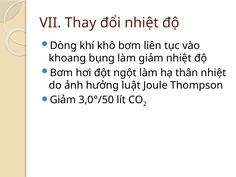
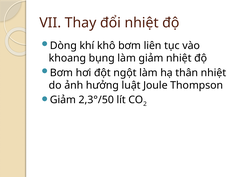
3,0°/50: 3,0°/50 -> 2,3°/50 (96, 100)
